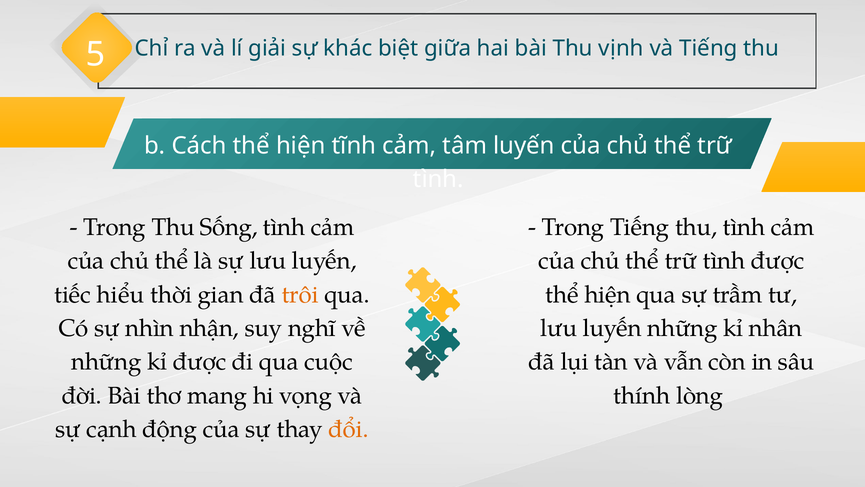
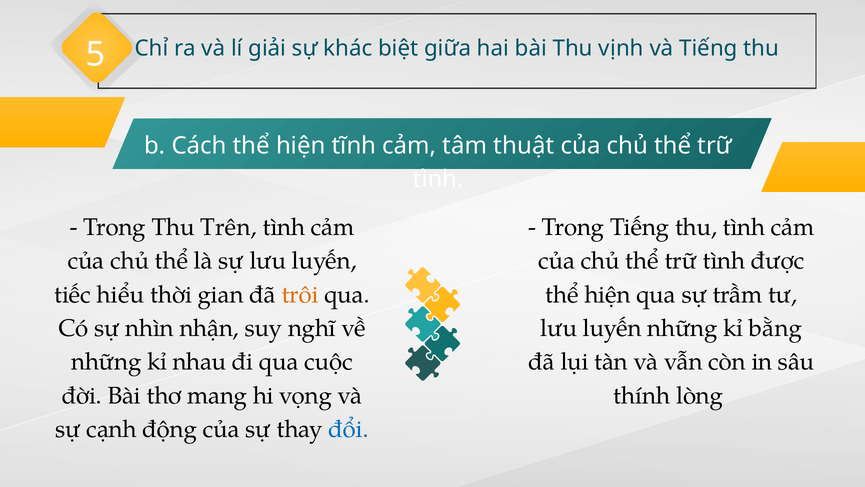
tâm luyến: luyến -> thuật (524, 145)
Sống: Sống -> Trên (229, 227)
nhân: nhân -> bằng (775, 328)
kỉ được: được -> nhau (200, 362)
đổi colour: orange -> blue (349, 429)
